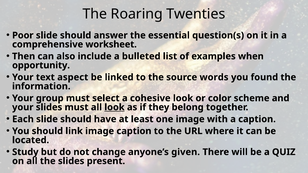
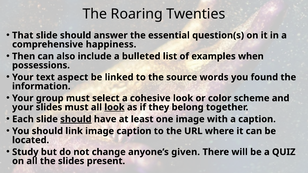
Poor: Poor -> That (23, 35)
worksheet: worksheet -> happiness (111, 44)
opportunity: opportunity -> possessions (41, 65)
should underline: none -> present (76, 119)
